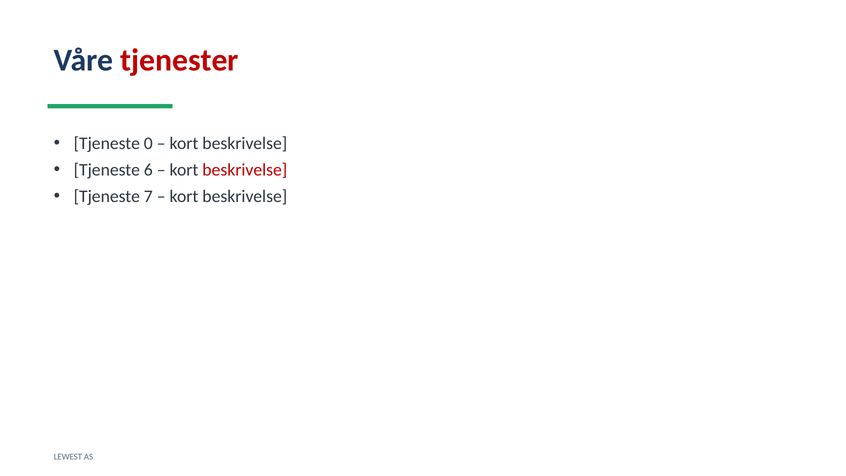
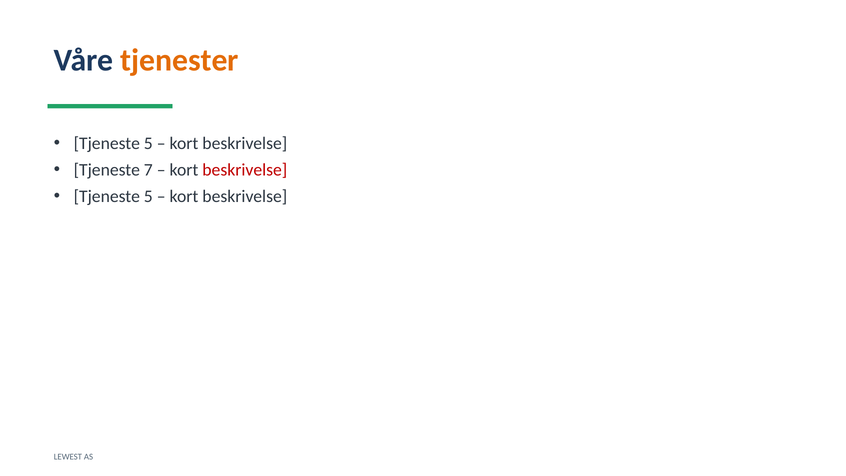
tjenester colour: red -> orange (180, 60)
0: 0 -> 5 (148, 143)
6: 6 -> 7 (148, 170)
7: 7 -> 5 (148, 196)
